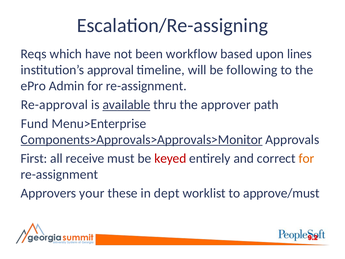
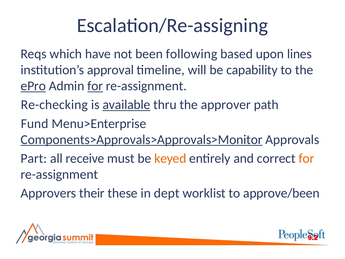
workflow: workflow -> following (192, 54)
following: following -> capability (252, 70)
ePro underline: none -> present (33, 86)
for underline: none -> present (95, 86)
Re-approval: Re-approval -> Re-checking (54, 105)
First: First -> Part (34, 158)
keyed colour: red -> orange (170, 158)
your: your -> their (92, 193)
approve/must: approve/must -> approve/been (281, 193)
